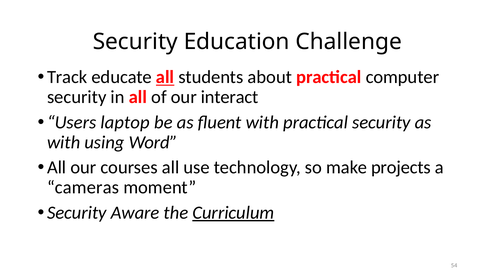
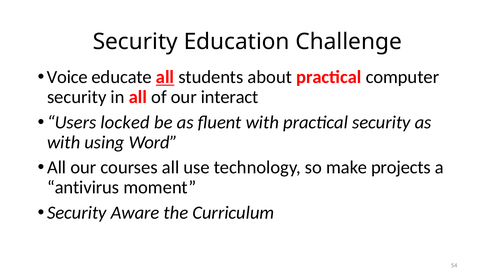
Track: Track -> Voice (67, 77)
laptop: laptop -> locked (125, 122)
cameras: cameras -> antivirus (83, 188)
Curriculum underline: present -> none (233, 213)
